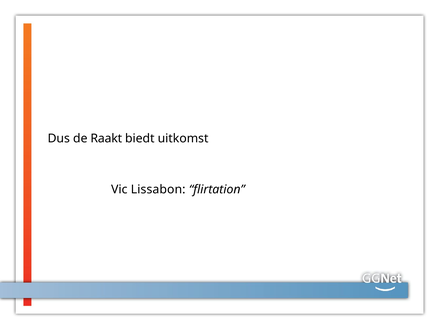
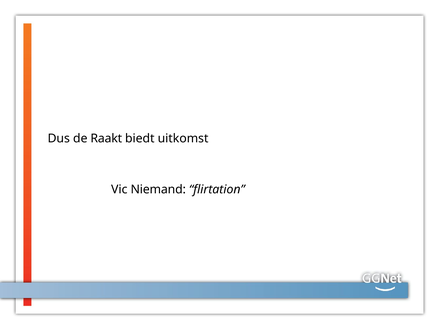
Lissabon: Lissabon -> Niemand (158, 190)
